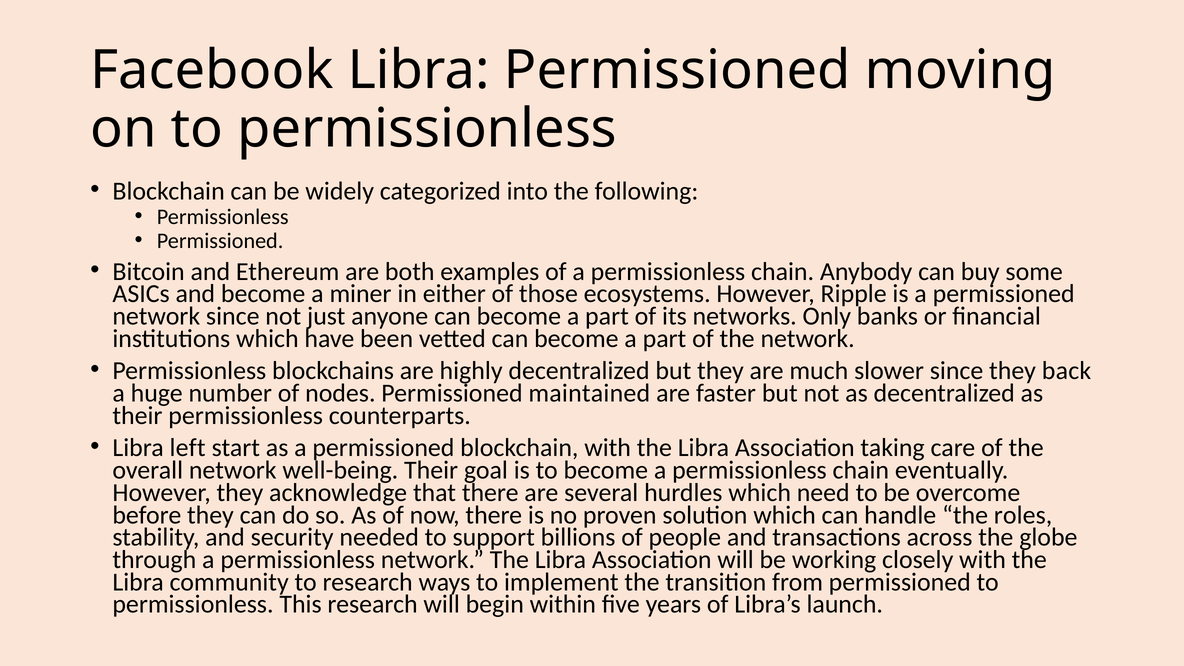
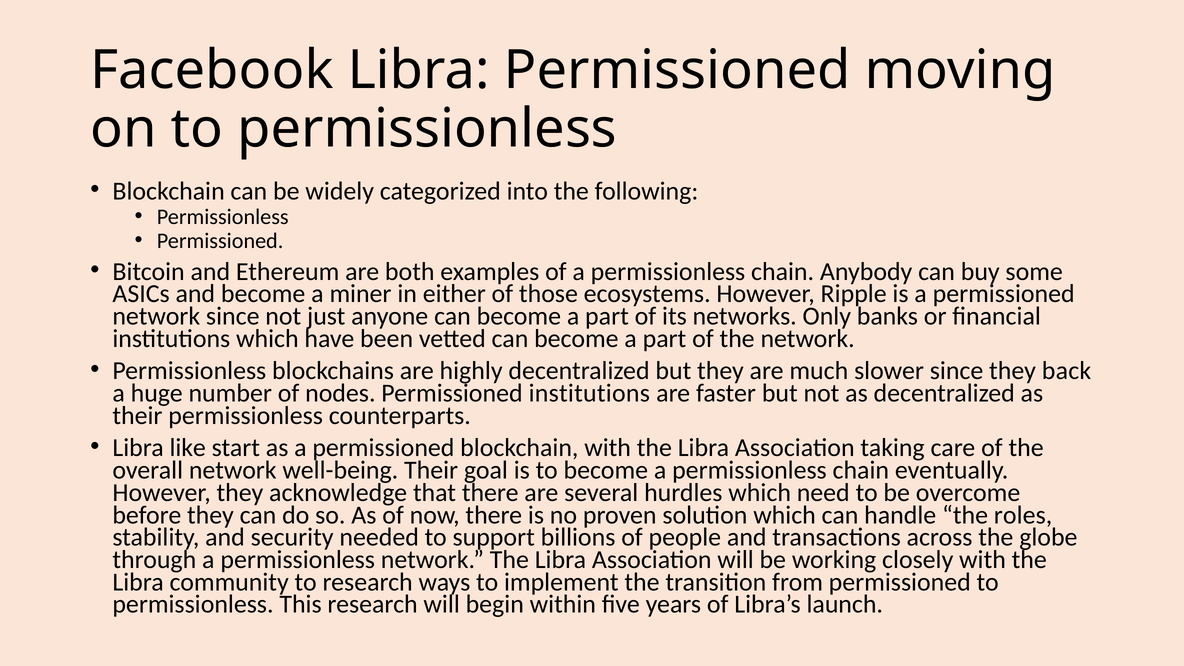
Permissioned maintained: maintained -> institutions (589, 393)
left: left -> like (188, 448)
